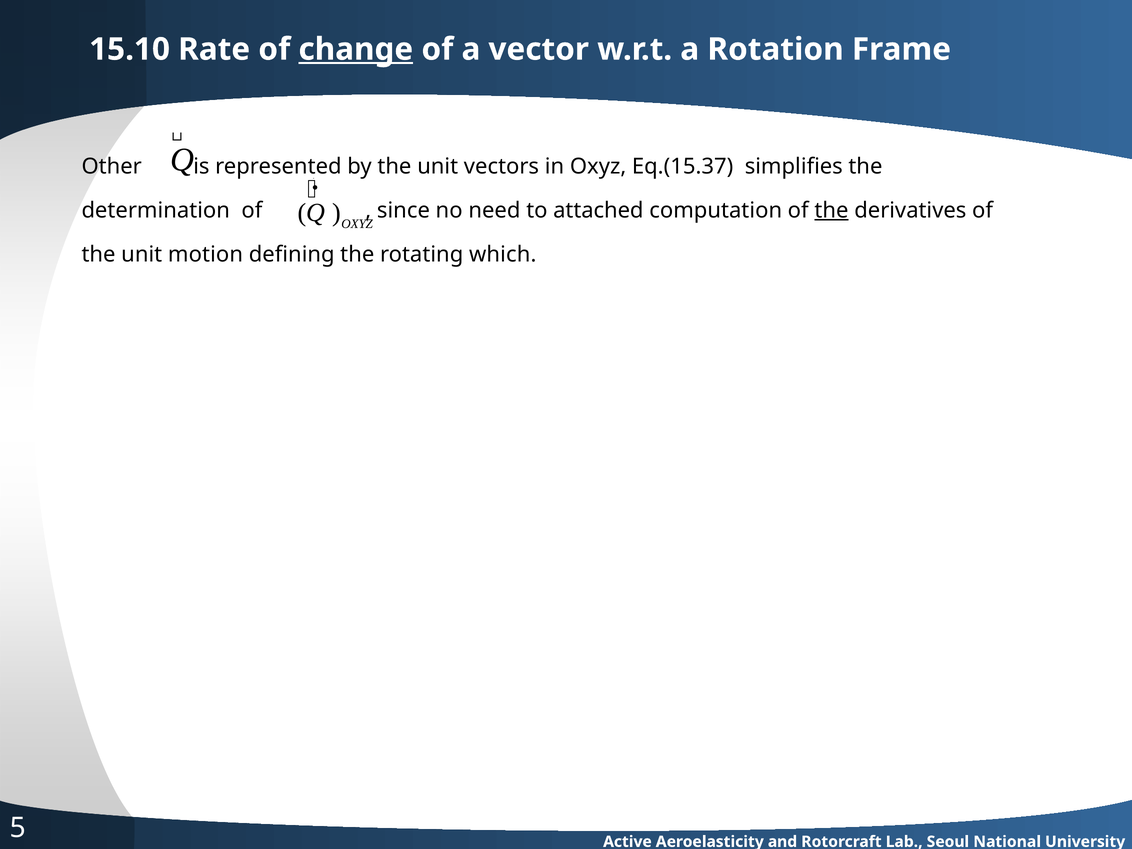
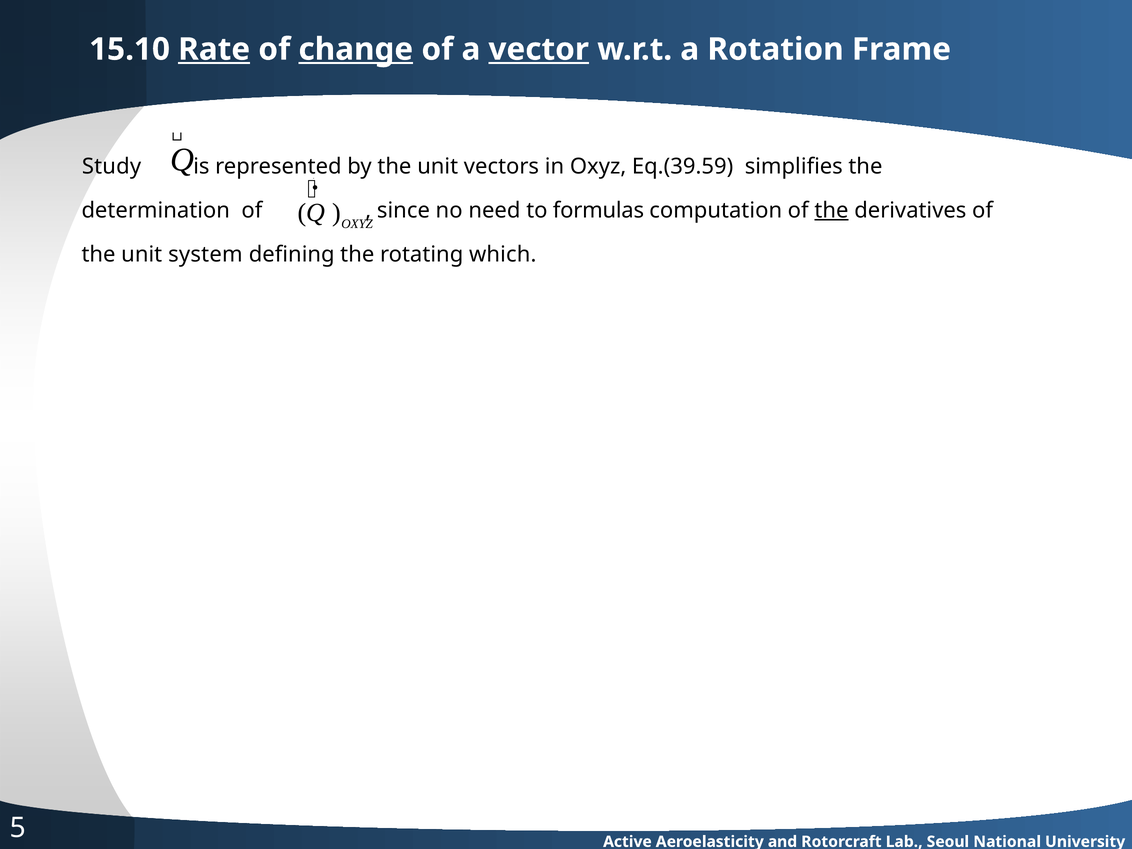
Rate underline: none -> present (214, 49)
vector underline: none -> present (539, 49)
Other: Other -> Study (112, 166)
Eq.(15.37: Eq.(15.37 -> Eq.(39.59 (683, 166)
attached: attached -> formulas (598, 210)
motion: motion -> system (205, 254)
